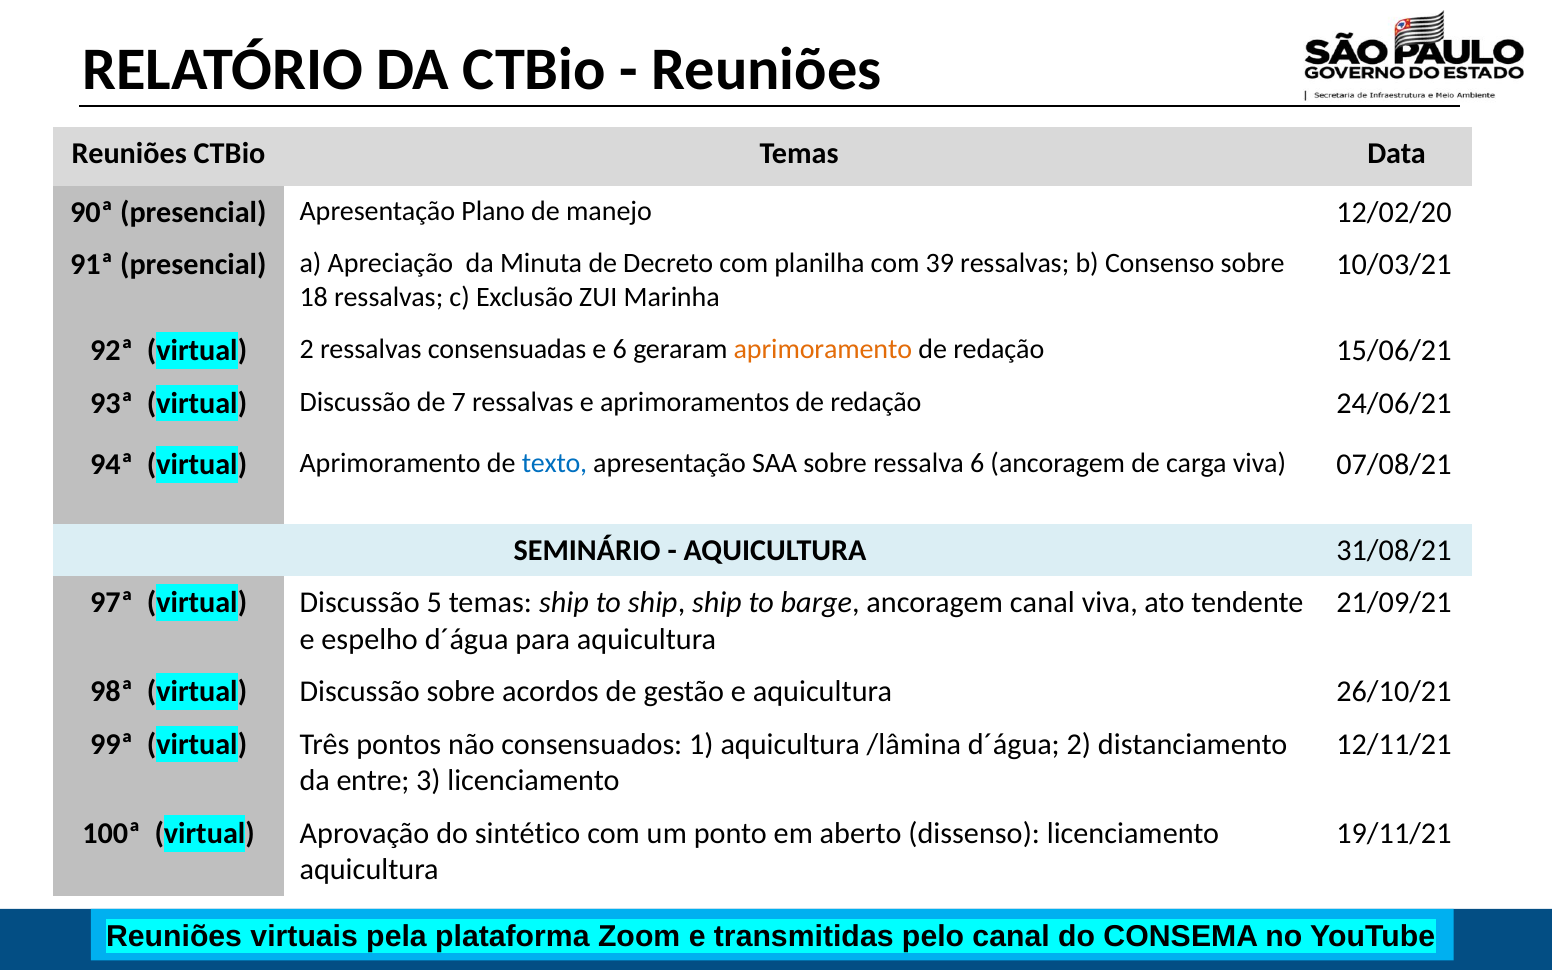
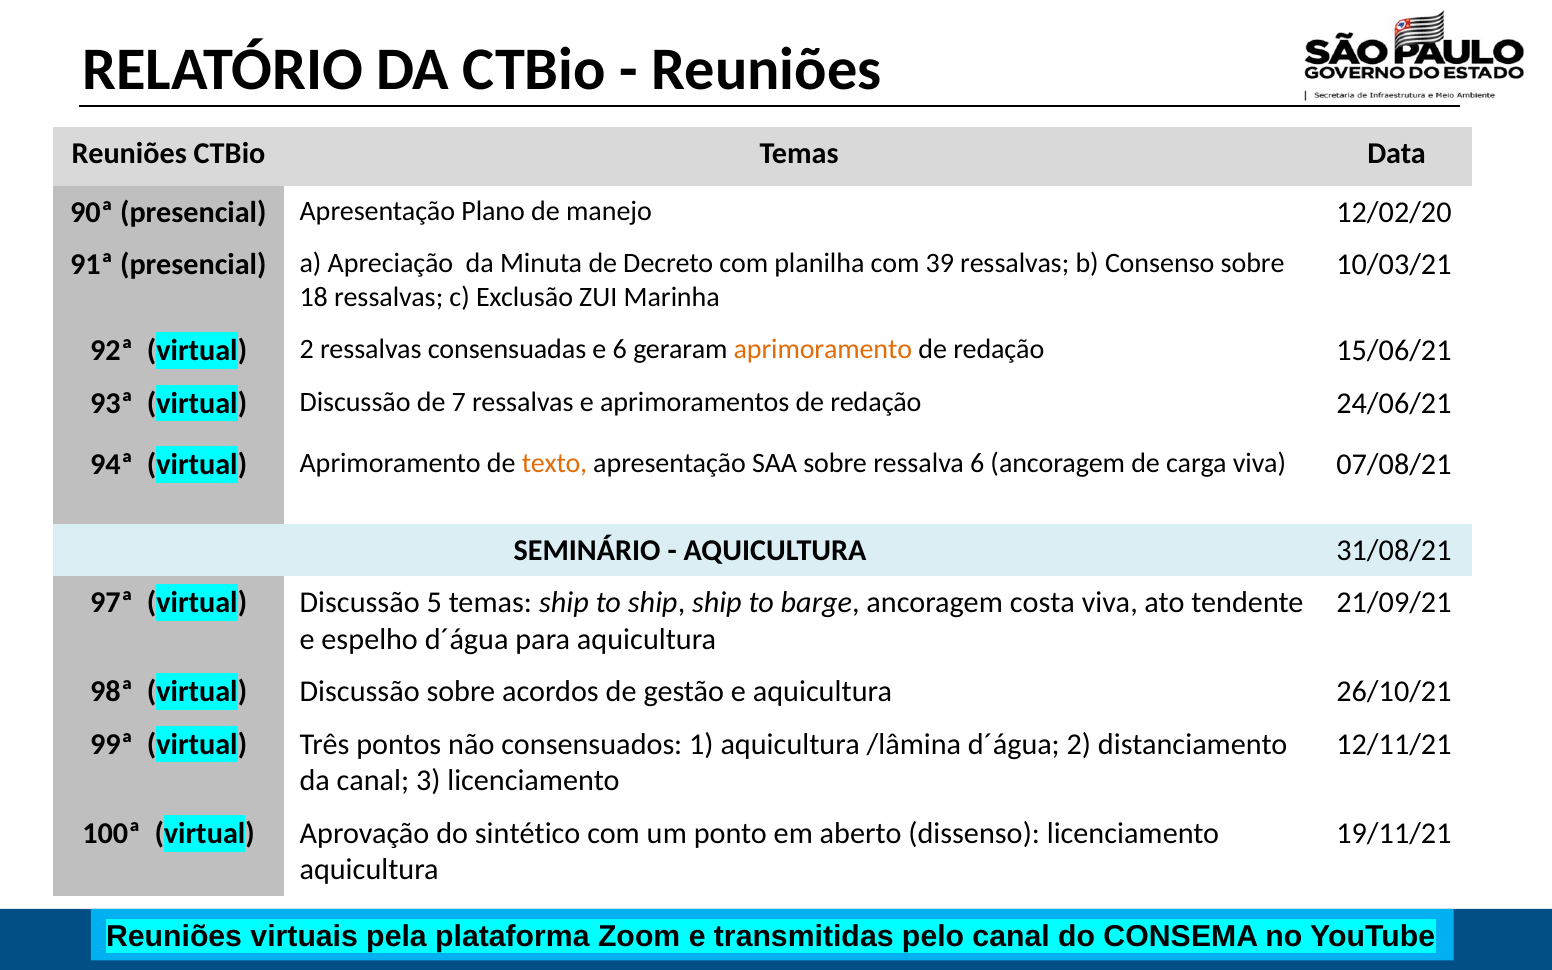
texto colour: blue -> orange (554, 463)
ancoragem canal: canal -> costa (1042, 603)
da entre: entre -> canal (373, 781)
